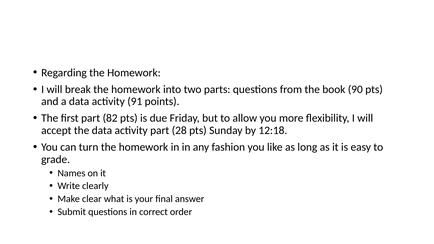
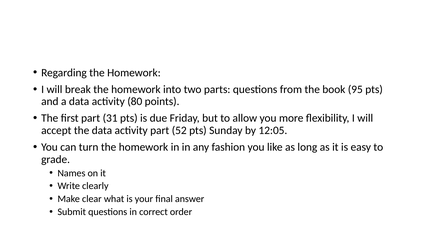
90: 90 -> 95 (355, 89)
91: 91 -> 80 (135, 102)
82: 82 -> 31 (110, 118)
28: 28 -> 52 (179, 130)
12:18: 12:18 -> 12:05 (273, 130)
